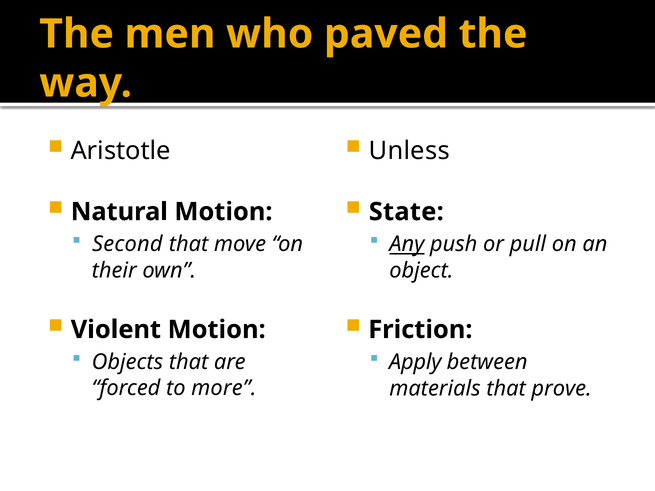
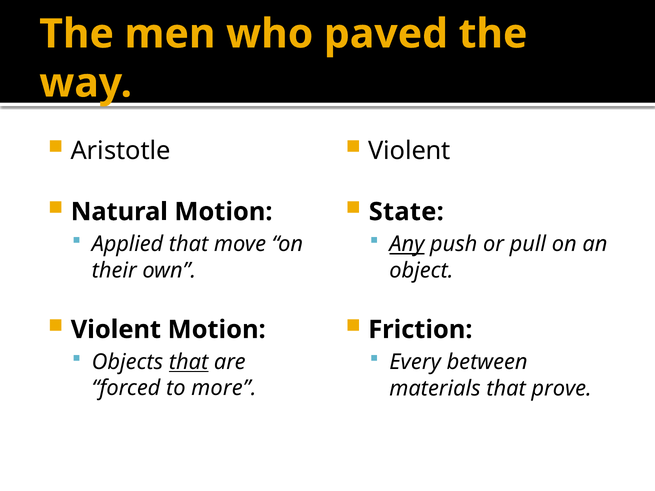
Unless: Unless -> Violent (409, 151)
Second: Second -> Applied (127, 244)
that underline: none -> present (189, 362)
Apply: Apply -> Every (415, 362)
